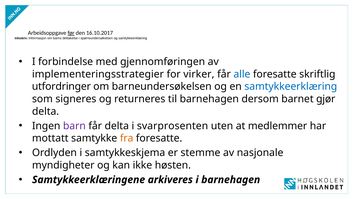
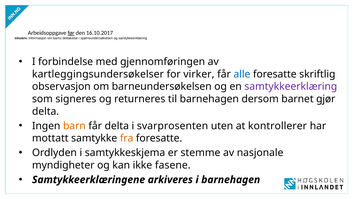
implementeringsstrategier: implementeringsstrategier -> kartleggingsundersøkelser (98, 74)
utfordringer: utfordringer -> observasjon (61, 86)
samtykkeerklæring colour: blue -> purple (291, 86)
barn colour: purple -> orange (74, 126)
medlemmer: medlemmer -> kontrollerer (277, 126)
høsten: høsten -> fasene (173, 165)
